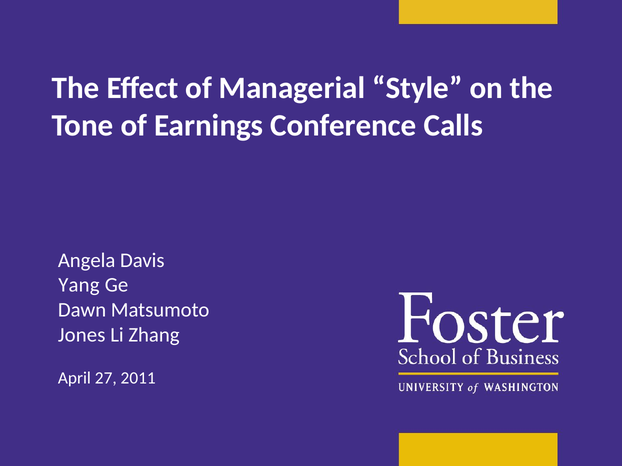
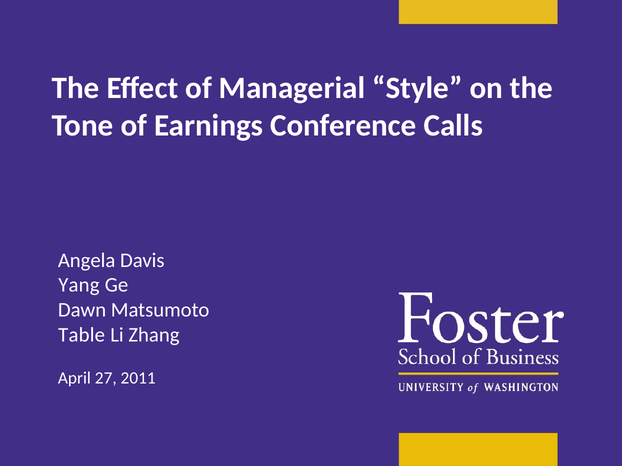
Jones: Jones -> Table (82, 335)
